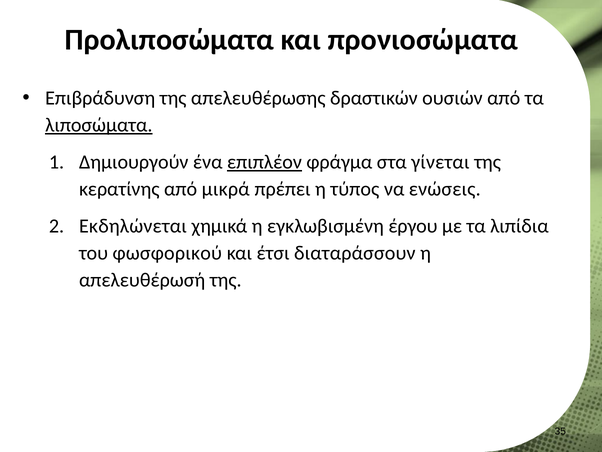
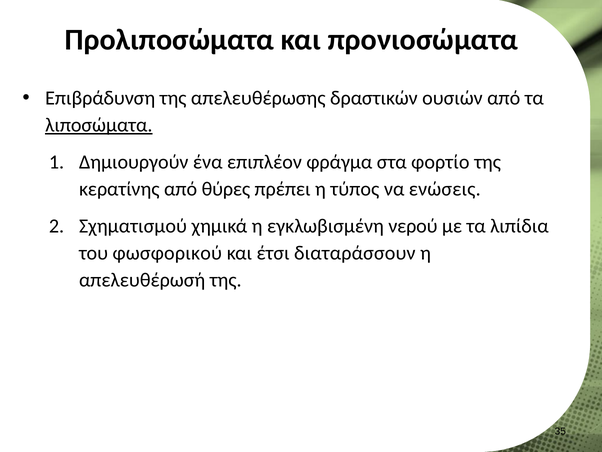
επιπλέον underline: present -> none (264, 162)
γίνεται: γίνεται -> φορτίο (440, 162)
μικρά: μικρά -> θύρες (226, 189)
Εκδηλώνεται: Εκδηλώνεται -> Σχηματισμού (133, 226)
έργου: έργου -> νερού (413, 226)
